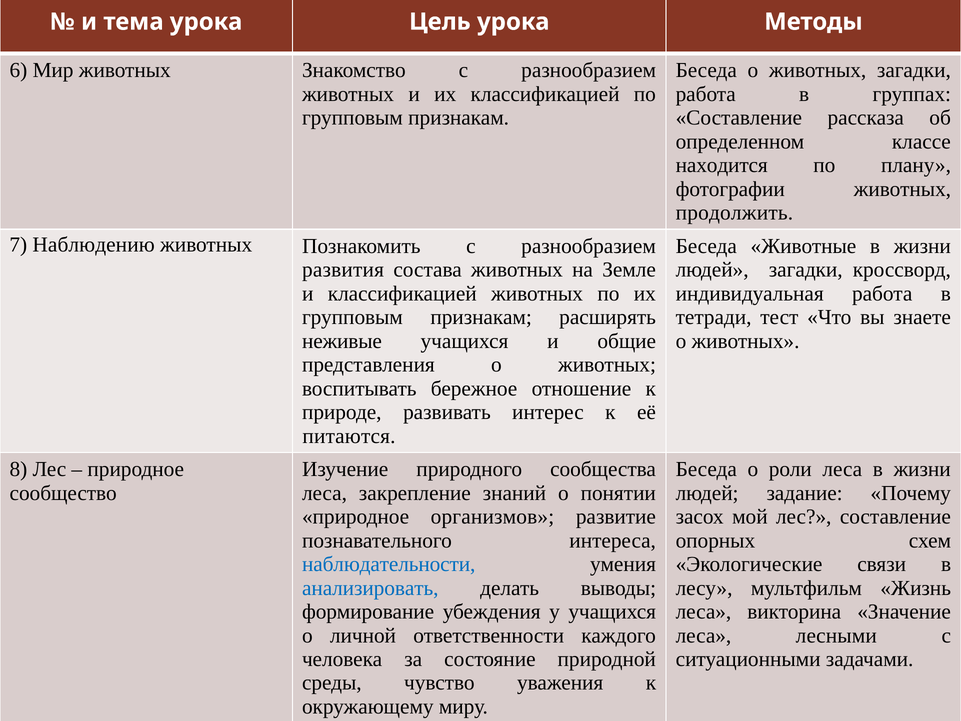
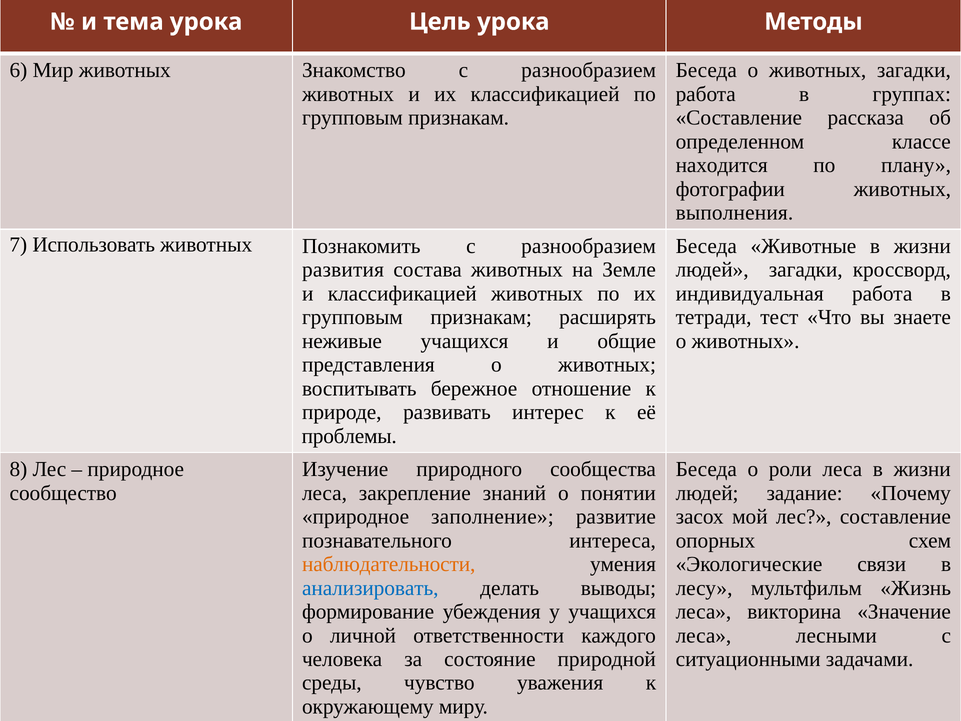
продолжить: продолжить -> выполнения (734, 213)
Наблюдению: Наблюдению -> Использовать (94, 245)
питаются: питаются -> проблемы (349, 436)
организмов: организмов -> заполнение (492, 517)
наблюдательности colour: blue -> orange (389, 564)
